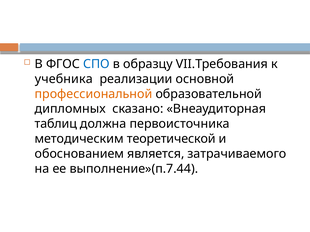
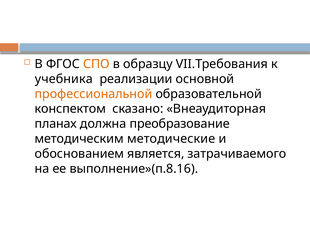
СПО colour: blue -> orange (96, 64)
дипломных: дипломных -> конспектом (70, 109)
таблиц: таблиц -> планах (56, 124)
первоисточника: первоисточника -> преобразование (180, 124)
теоретической: теоретической -> методические (171, 139)
выполнение»(п.7.44: выполнение»(п.7.44 -> выполнение»(п.8.16 (134, 169)
